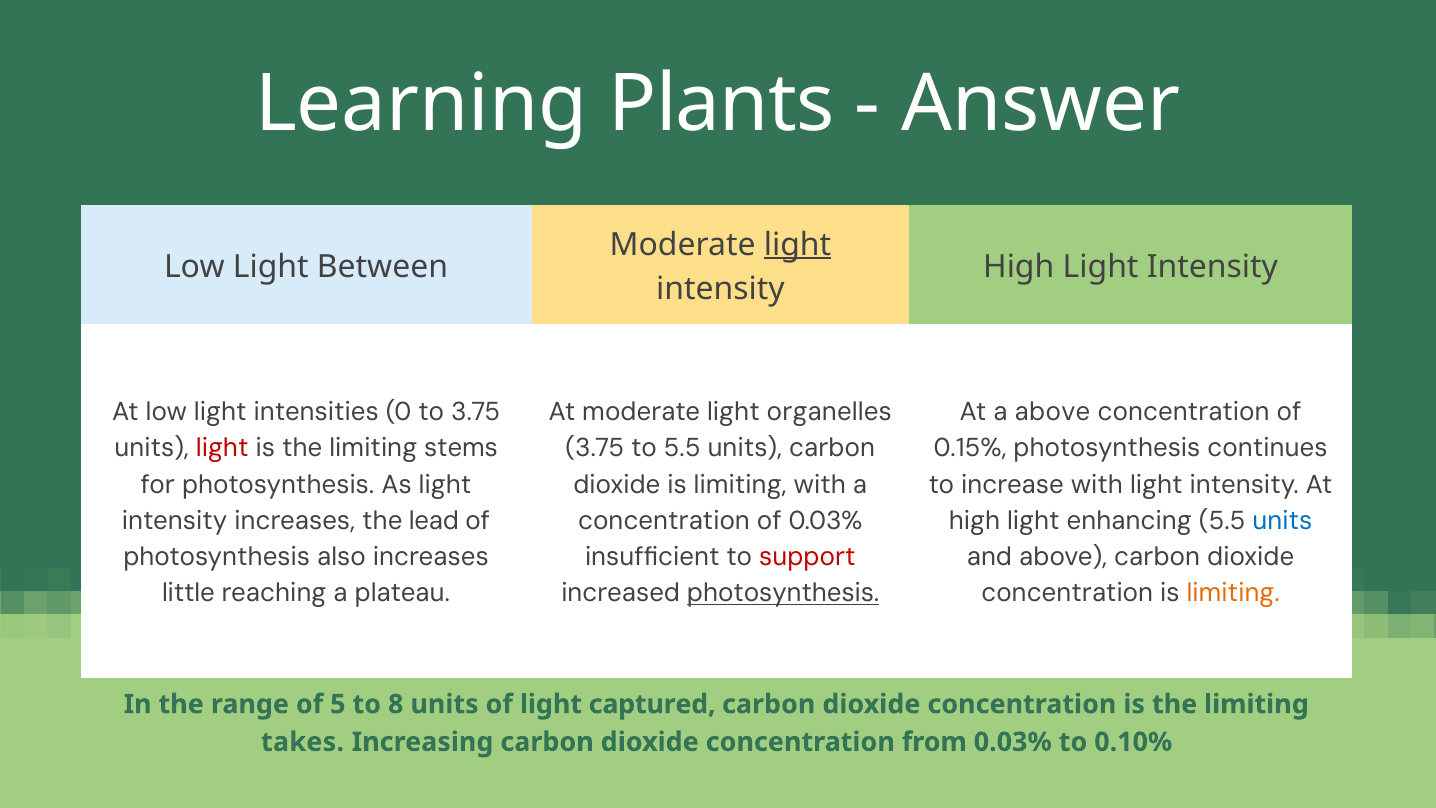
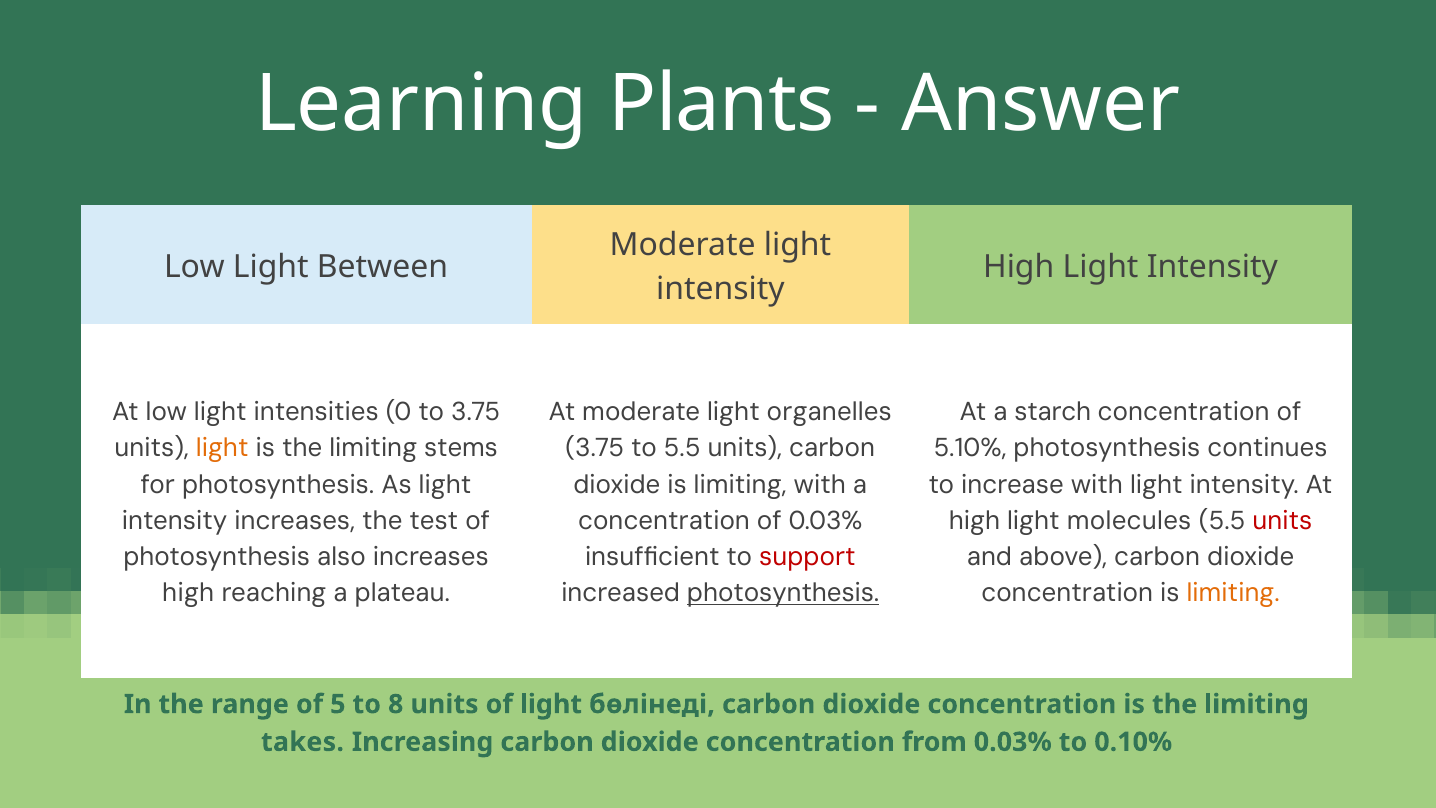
light underline: present -> none (798, 244)
a above: above -> starch (1053, 412)
light colour: red -> orange (222, 448)
0.15%: 0.15% -> 5.10% (970, 448)
lead: lead -> test (434, 521)
enhancing: enhancing -> molecules (1129, 521)
units colour: blue -> red (1282, 521)
little: little -> high (188, 593)
captured: captured -> бөлінеді (652, 704)
